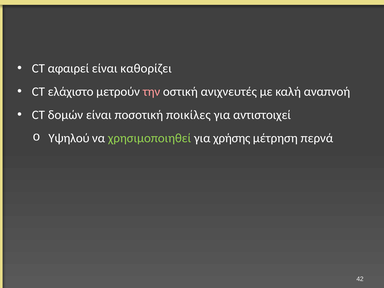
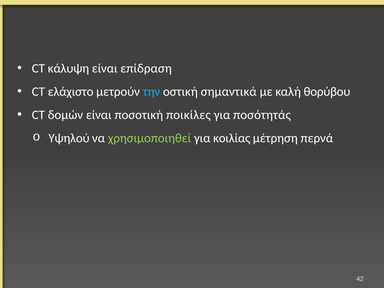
αφαιρεί: αφαιρεί -> κάλυψη (68, 68)
καθορίζει: καθορίζει -> επίδραση (146, 68)
την colour: pink -> light blue (151, 92)
ανιχνευτές: ανιχνευτές -> σημαντικά (229, 92)
αναπνοή: αναπνοή -> θορύβου (327, 92)
αντιστοιχεί: αντιστοιχεί -> ποσότητάς (262, 115)
χρήσης: χρήσης -> κοιλίας (232, 138)
